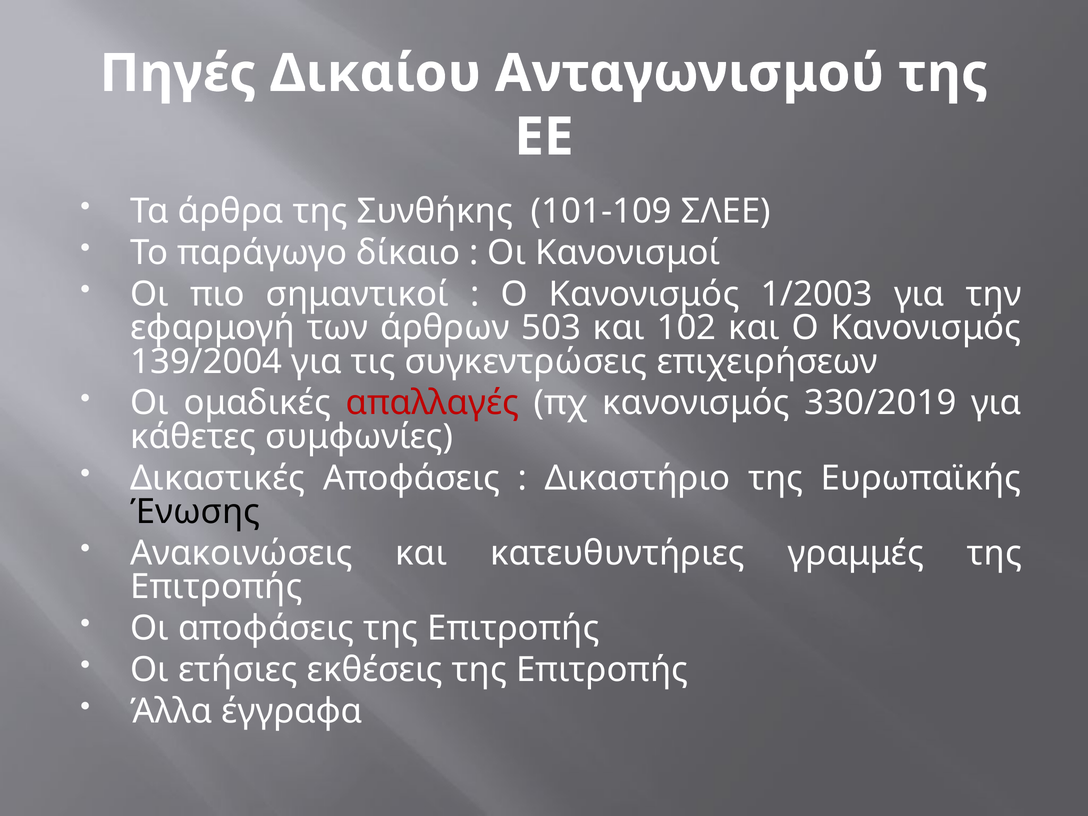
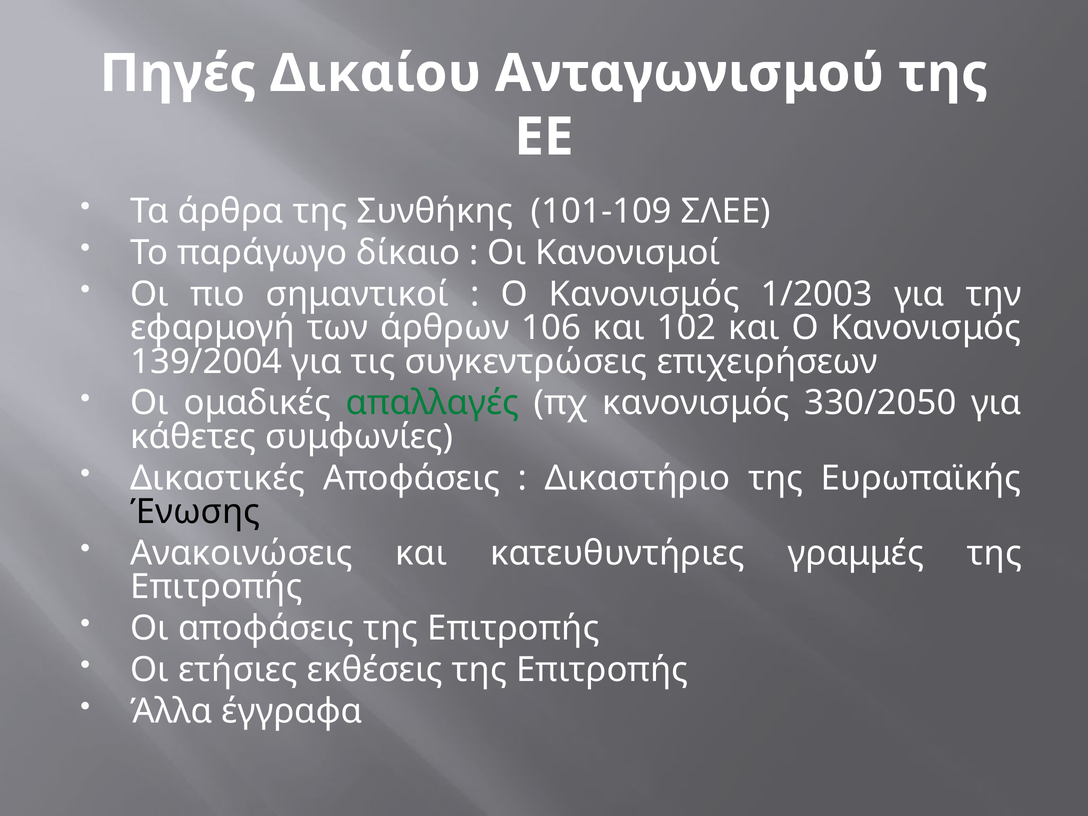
503: 503 -> 106 (551, 328)
απαλλαγές colour: red -> green (432, 403)
330/2019: 330/2019 -> 330/2050 (880, 403)
